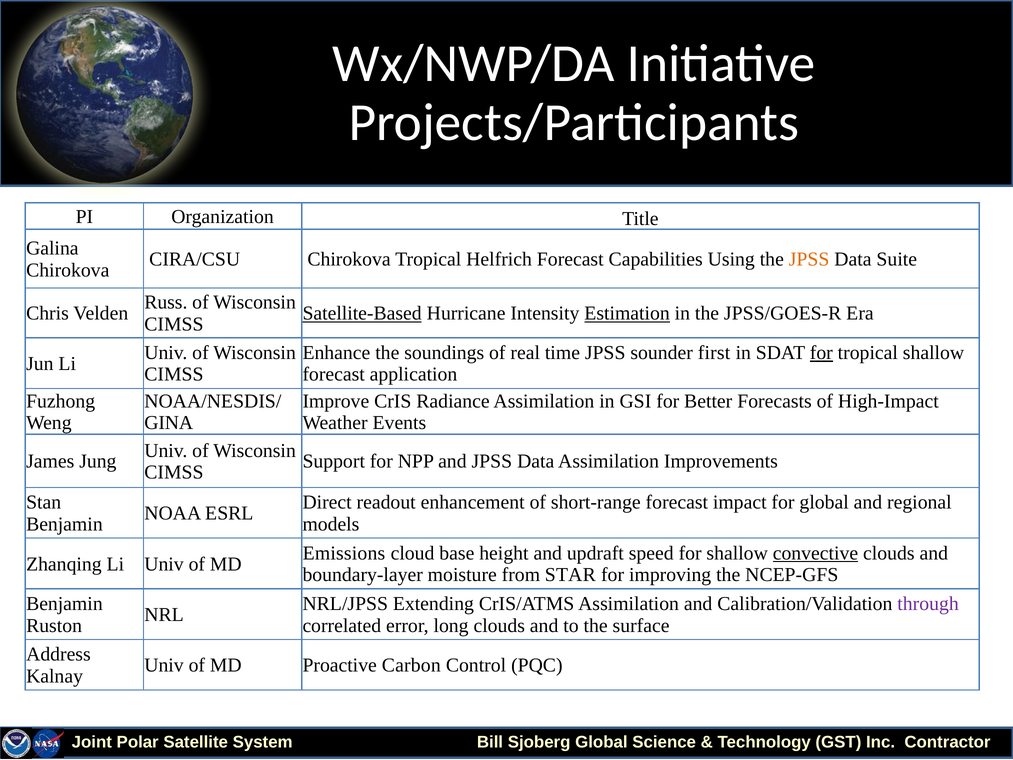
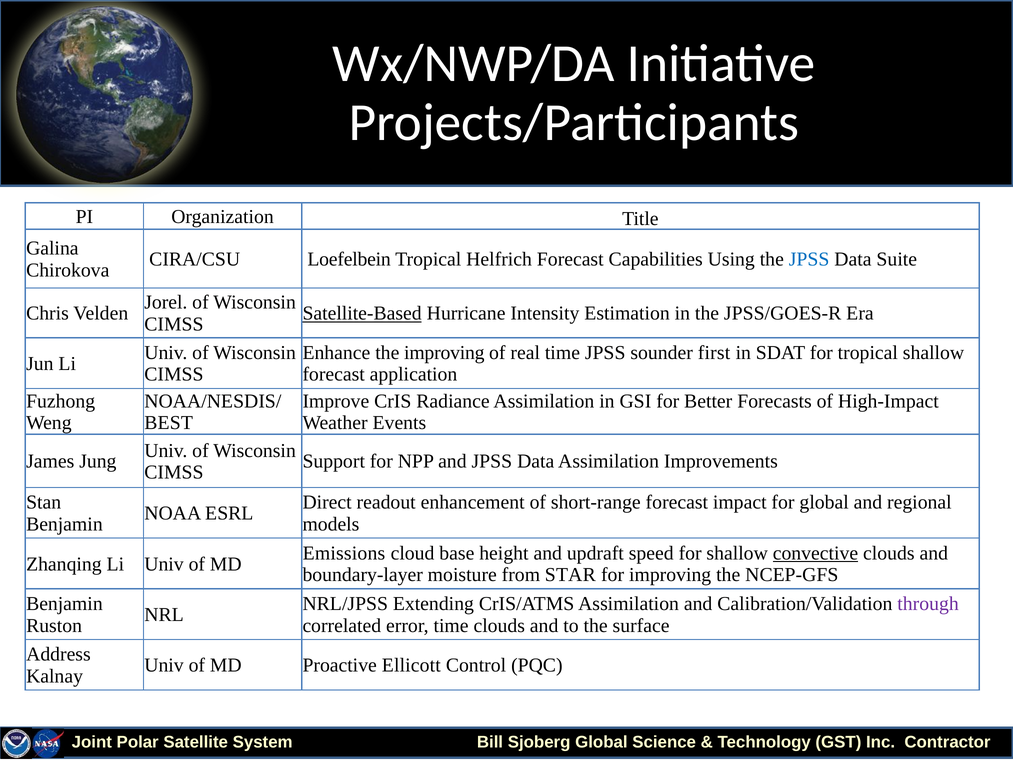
CIRA/CSU Chirokova: Chirokova -> Loefelbein (349, 259)
JPSS colour: orange -> blue (809, 259)
Russ: Russ -> Jorel (166, 302)
Estimation underline: present -> none (627, 313)
the soundings: soundings -> improving (444, 353)
for underline: present -> none (821, 353)
GINA: GINA -> BEST (169, 423)
error long: long -> time (451, 625)
Carbon: Carbon -> Ellicott (411, 665)
